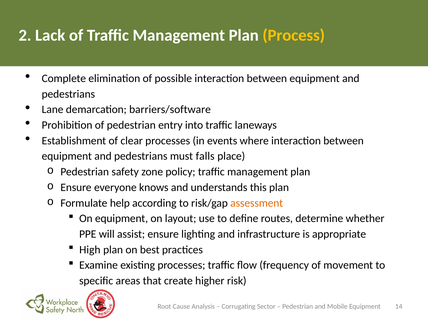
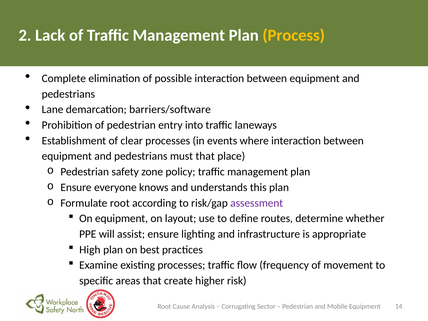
must falls: falls -> that (205, 156)
Formulate help: help -> root (120, 203)
assessment colour: orange -> purple (257, 203)
